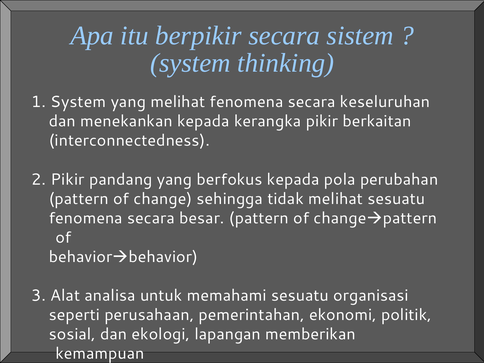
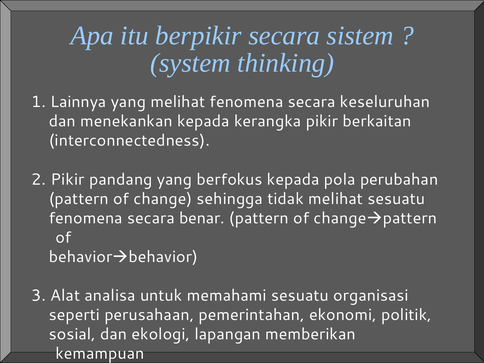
1 System: System -> Lainnya (78, 102)
besar: besar -> benar (202, 218)
